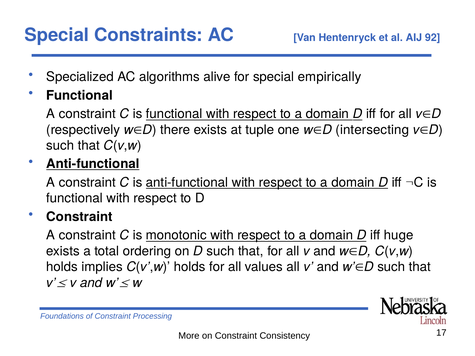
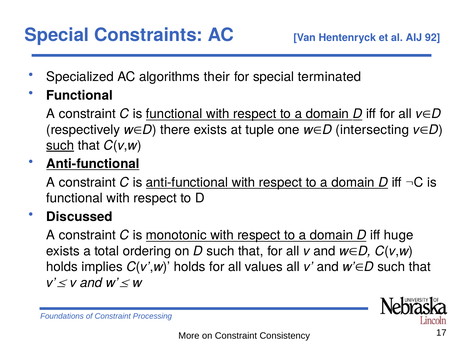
alive: alive -> their (217, 77)
empirically: empirically -> terminated (330, 77)
such underline: none -> present (60, 146)
Constraint: Constraint -> Discussed (80, 217)
